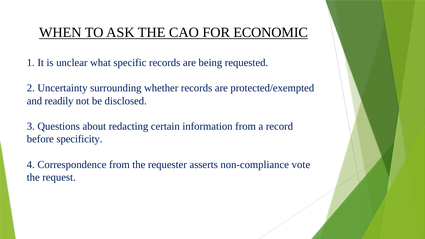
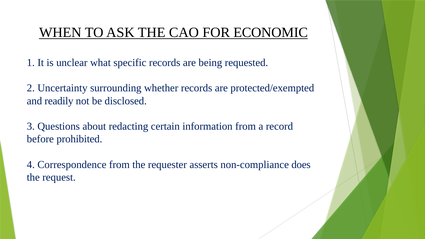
specificity: specificity -> prohibited (79, 139)
vote: vote -> does (301, 165)
